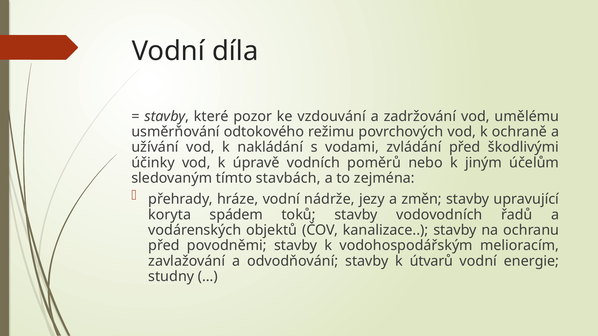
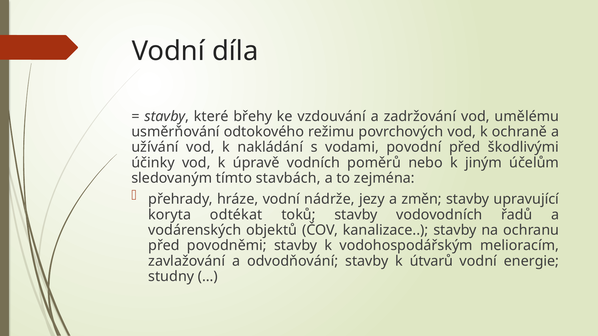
pozor: pozor -> břehy (253, 116)
zvládání: zvládání -> povodní (414, 147)
spádem: spádem -> odtékat (236, 215)
